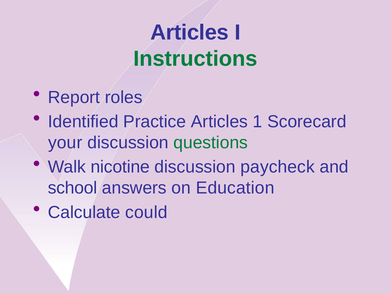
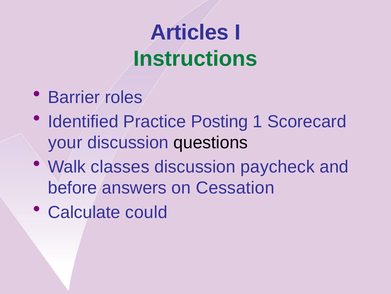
Report: Report -> Barrier (74, 97)
Practice Articles: Articles -> Posting (219, 121)
questions colour: green -> black (211, 142)
nicotine: nicotine -> classes (120, 167)
school: school -> before (73, 187)
Education: Education -> Cessation (235, 187)
